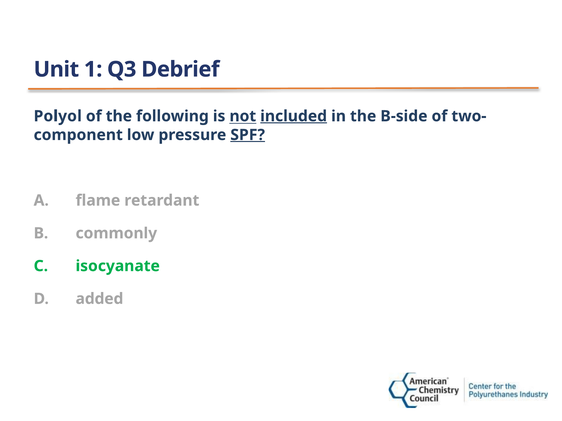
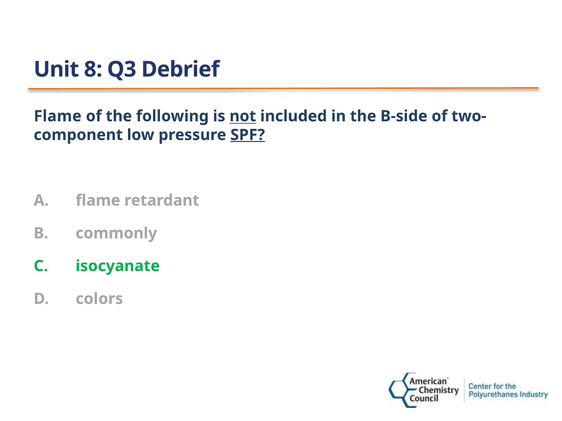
1: 1 -> 8 (93, 69)
Polyol: Polyol -> Flame (58, 116)
included underline: present -> none (294, 116)
added: added -> colors (99, 299)
